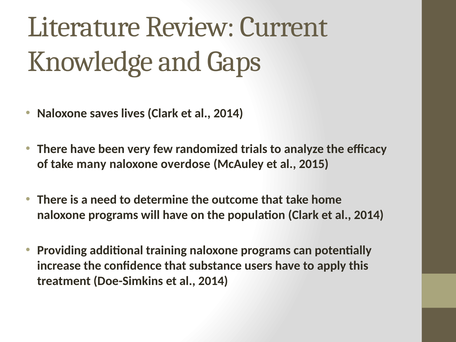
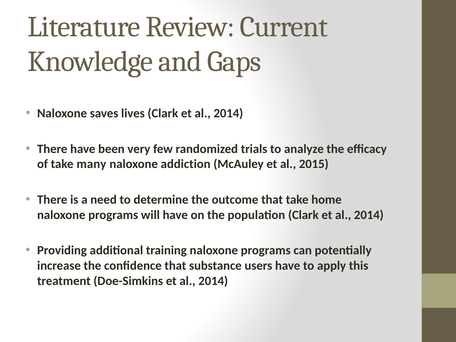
overdose: overdose -> addiction (186, 164)
